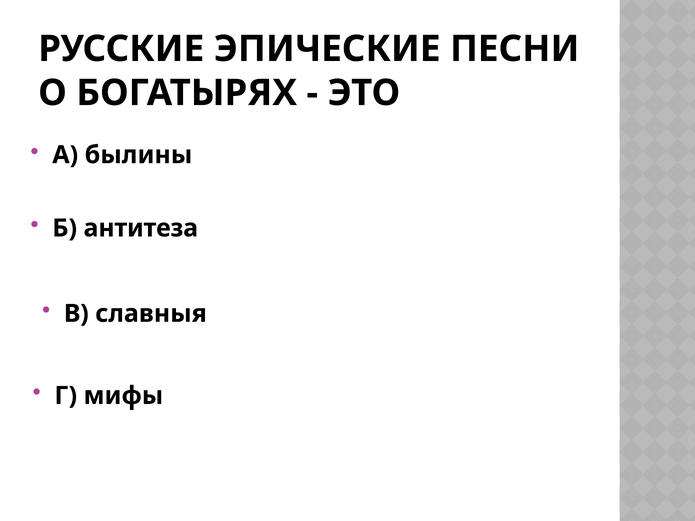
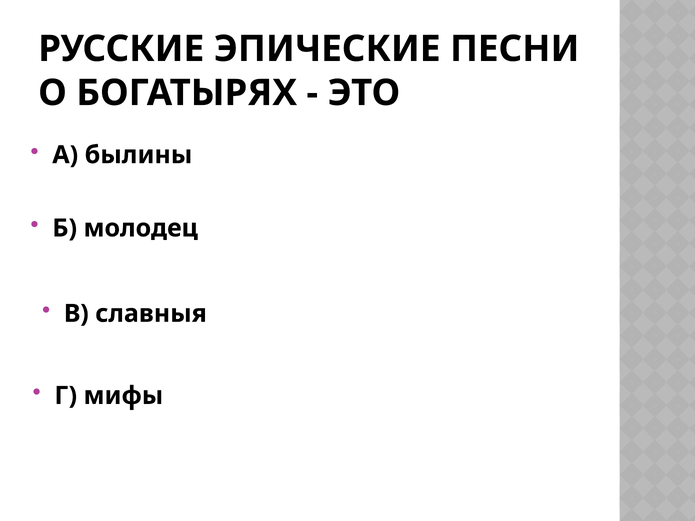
антитеза: антитеза -> молодец (141, 228)
